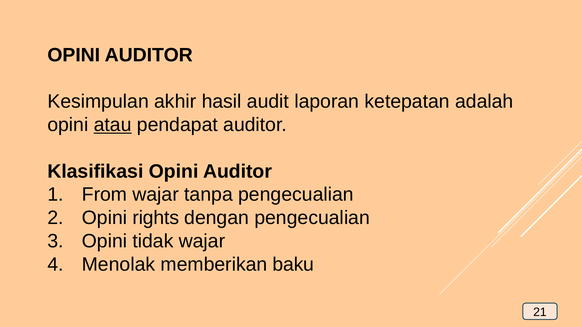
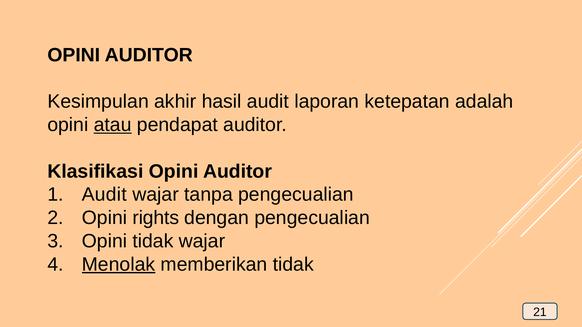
From: From -> Audit (104, 195)
Menolak underline: none -> present (119, 265)
memberikan baku: baku -> tidak (293, 265)
